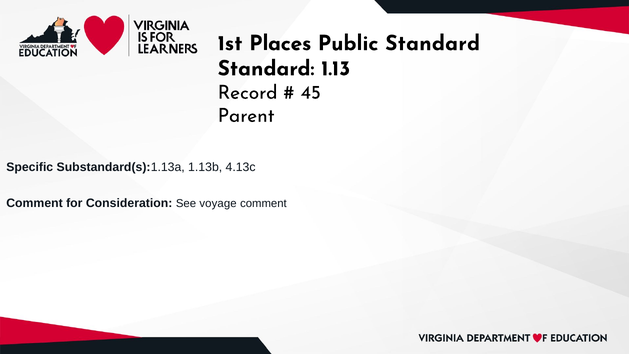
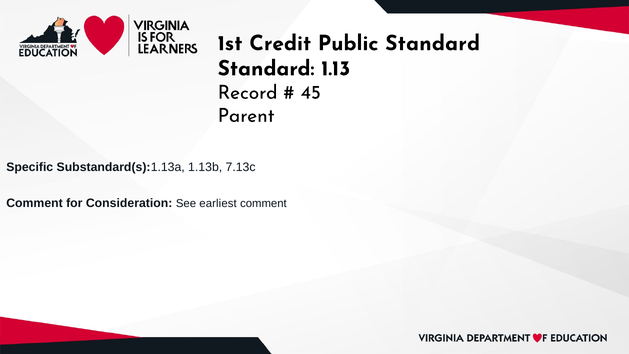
Places: Places -> Credit (280, 43)
4.13c: 4.13c -> 7.13c (241, 167)
voyage: voyage -> earliest (218, 203)
